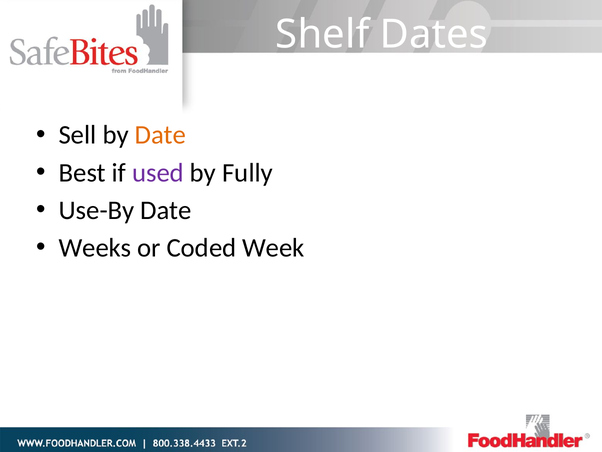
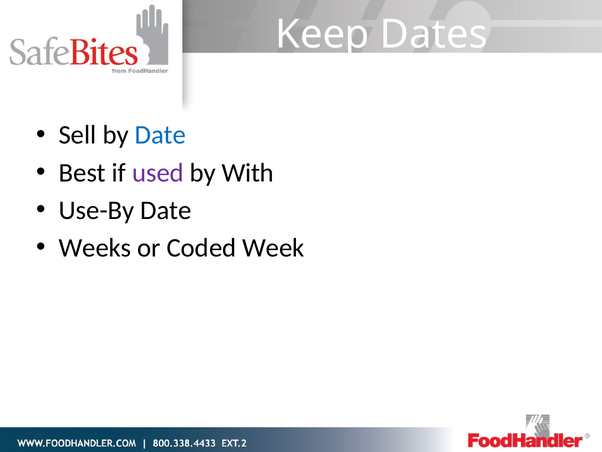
Shelf: Shelf -> Keep (323, 35)
Date colour: orange -> blue (160, 135)
Fully: Fully -> With (248, 172)
